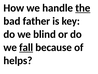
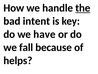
father: father -> intent (36, 21)
blind: blind -> have (44, 34)
fall underline: present -> none (26, 47)
